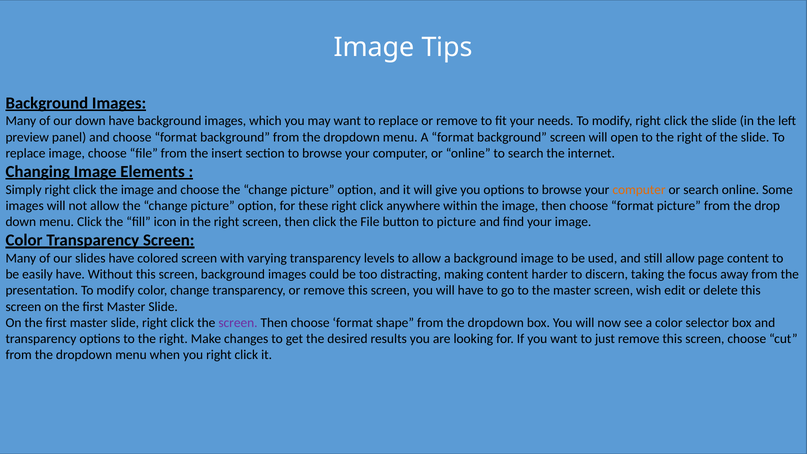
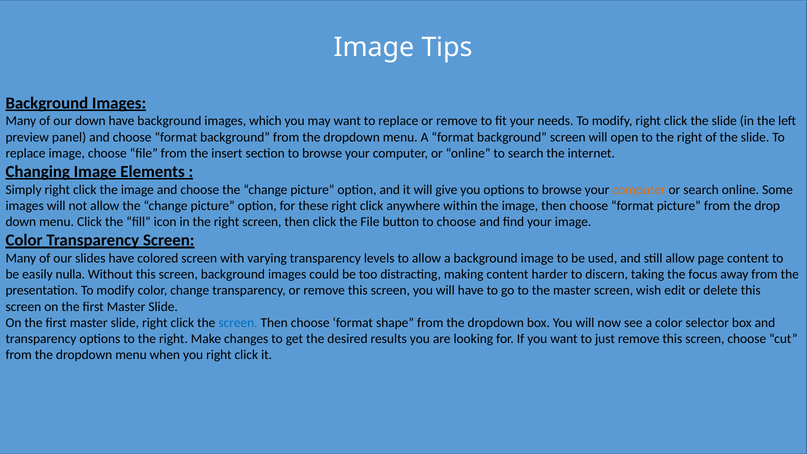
to picture: picture -> choose (456, 222)
easily have: have -> nulla (70, 274)
screen colour: purple -> blue (238, 323)
